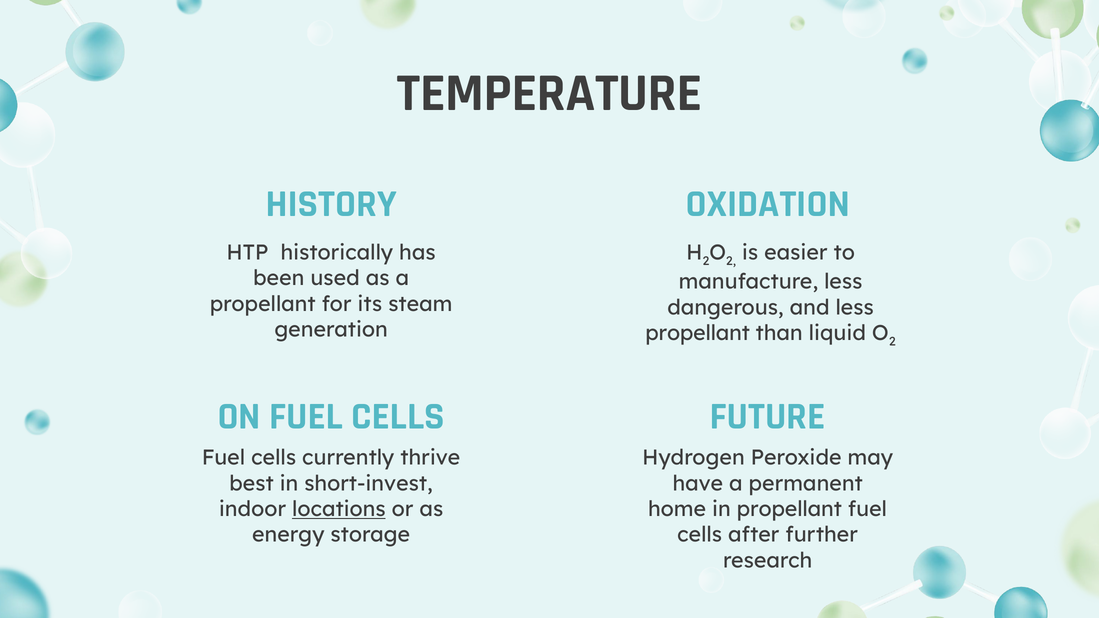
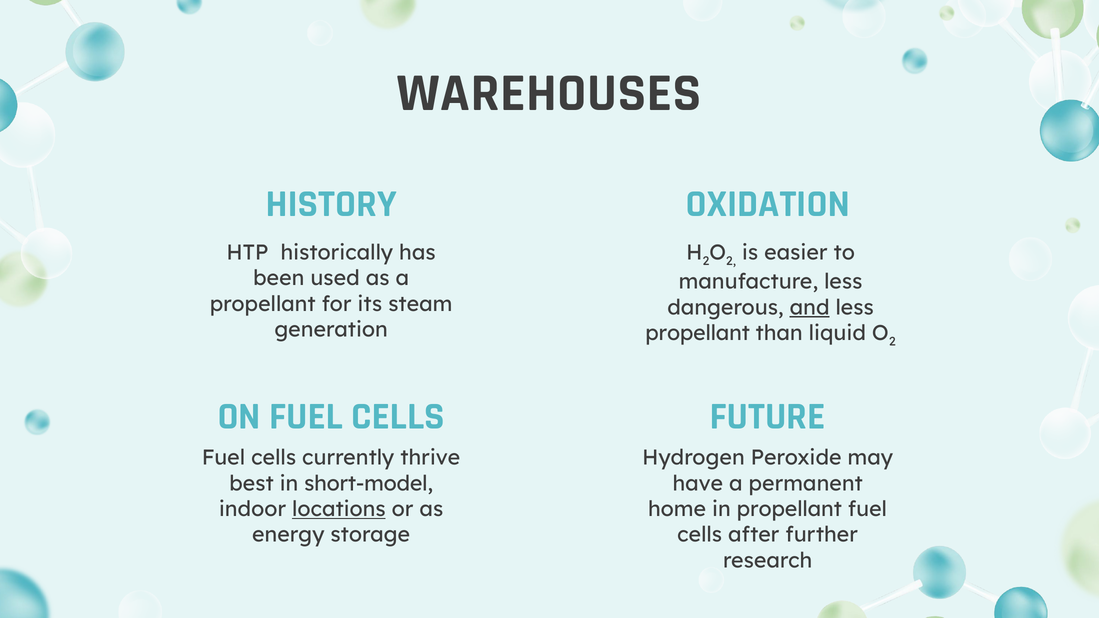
TEMPERATURE: TEMPERATURE -> WAREHOUSES (549, 93)
and underline: none -> present (810, 308)
short-invest: short-invest -> short-model (369, 484)
